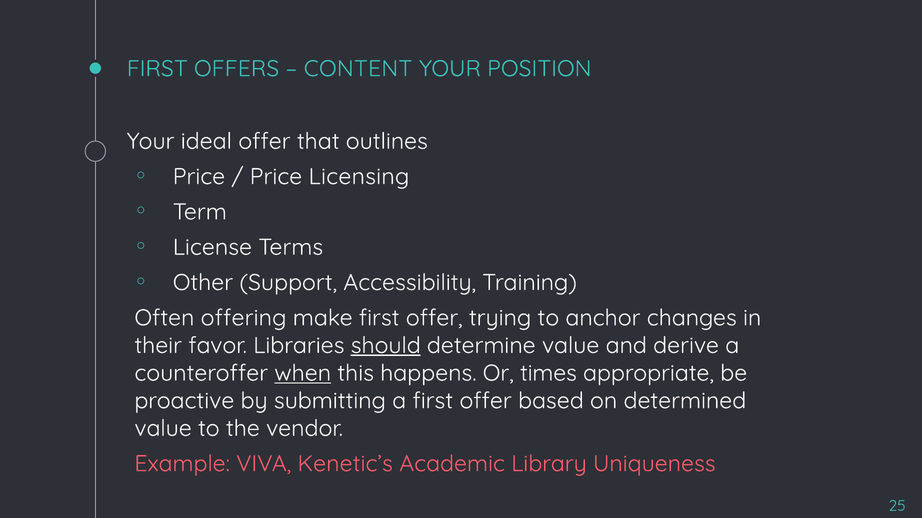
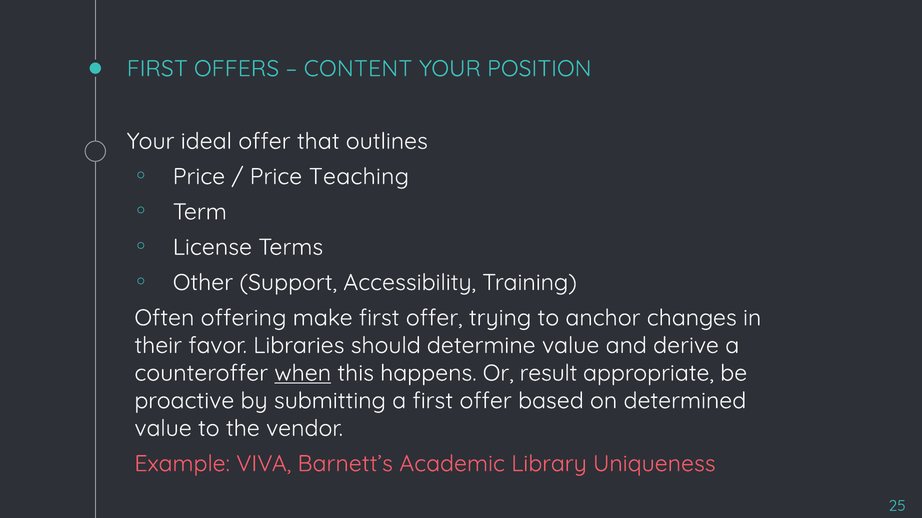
Licensing: Licensing -> Teaching (359, 177)
should underline: present -> none (386, 346)
times: times -> result (548, 374)
Kenetic’s: Kenetic’s -> Barnett’s (345, 464)
